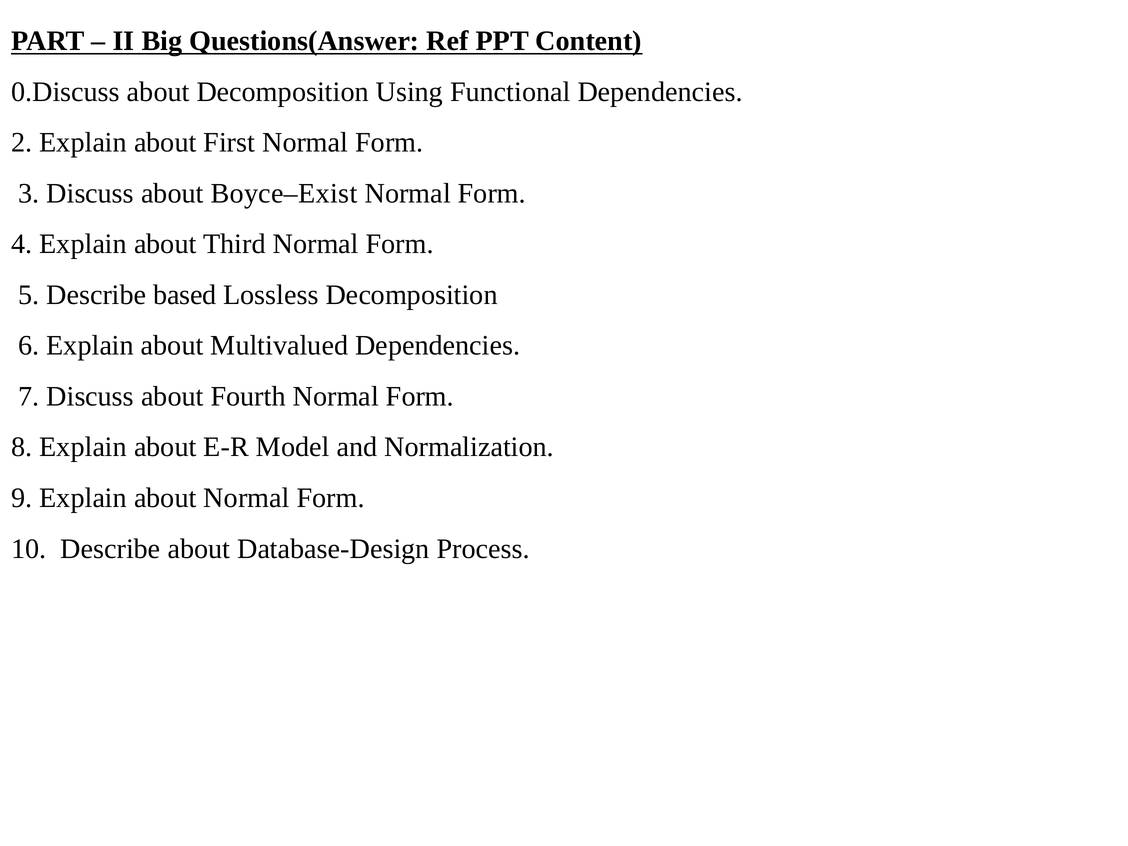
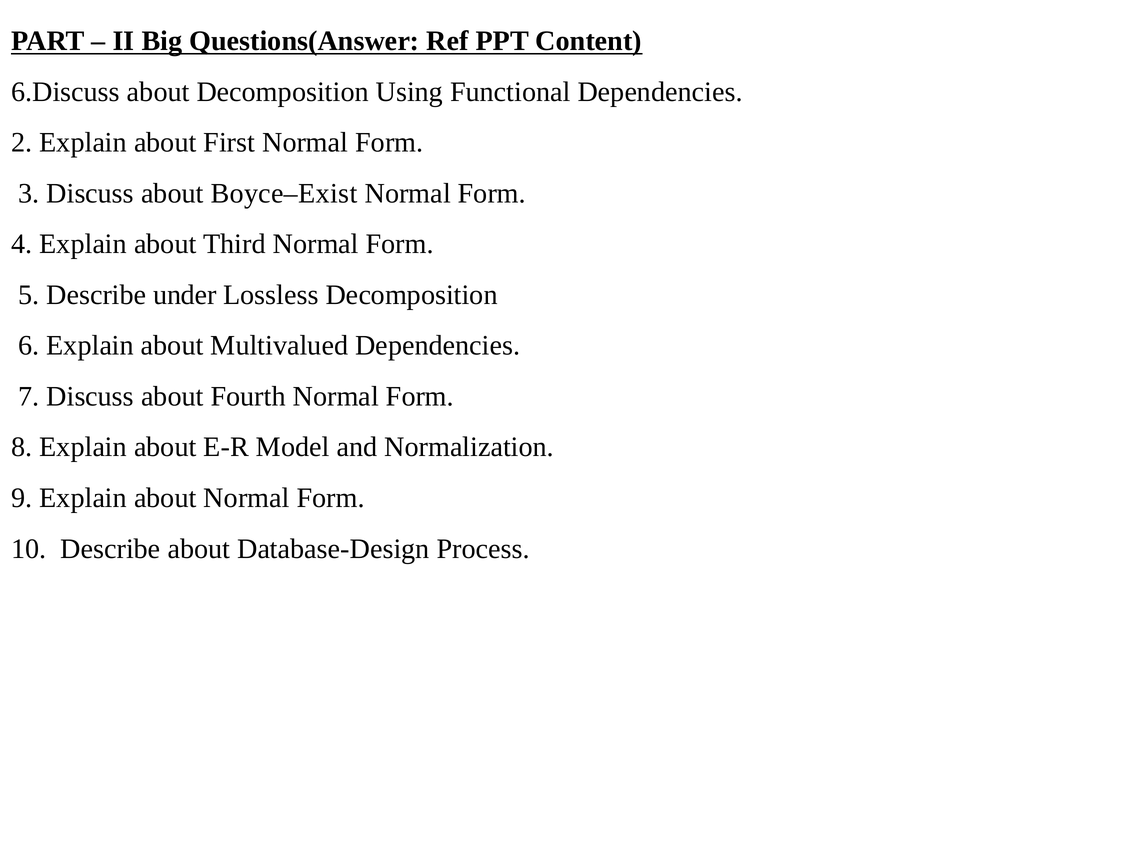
0.Discuss: 0.Discuss -> 6.Discuss (66, 92)
based: based -> under (185, 295)
